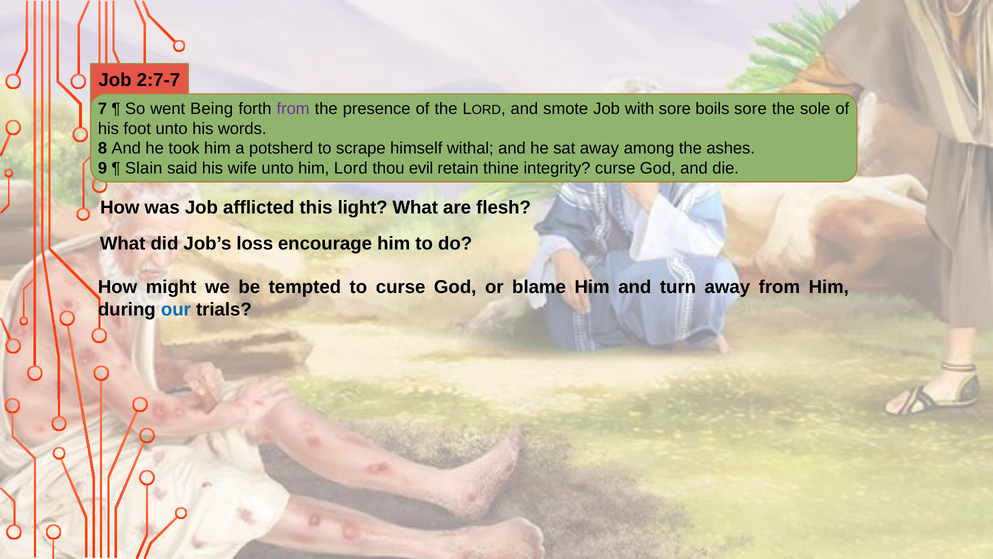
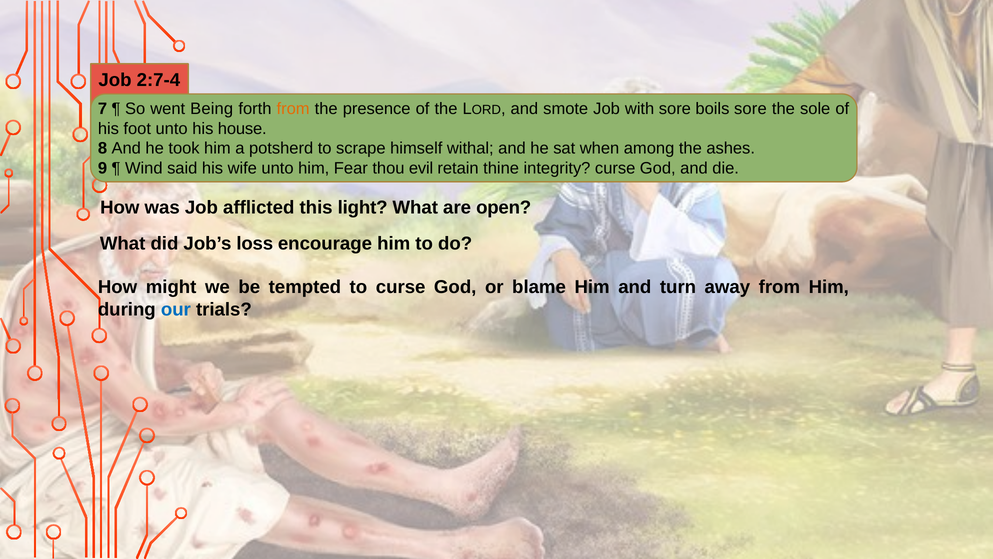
2:7-7: 2:7-7 -> 2:7-4 (158, 80)
from colour: purple -> orange (293, 109)
words: words -> house (242, 128)
sat away: away -> when (600, 148)
Slain: Slain -> Wind (144, 168)
Lord: Lord -> Fear (351, 168)
flesh: flesh -> open (504, 207)
